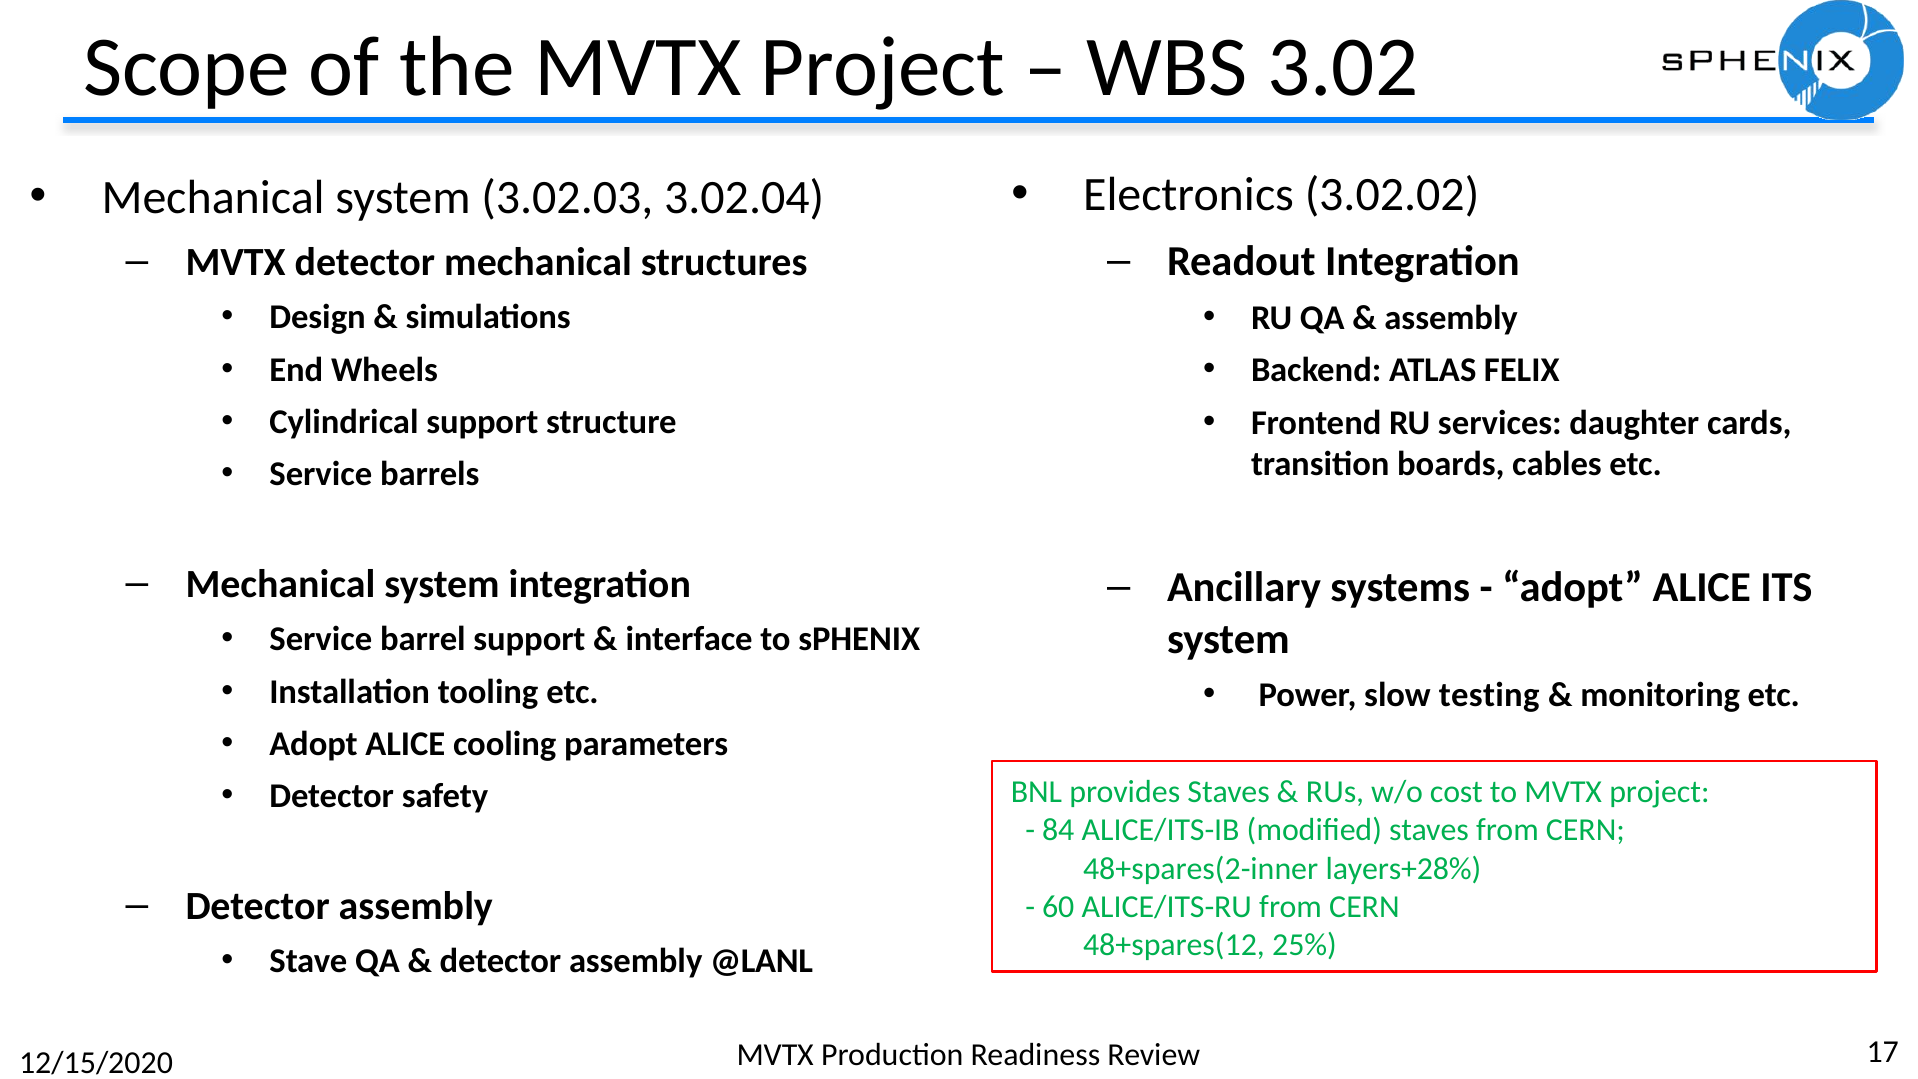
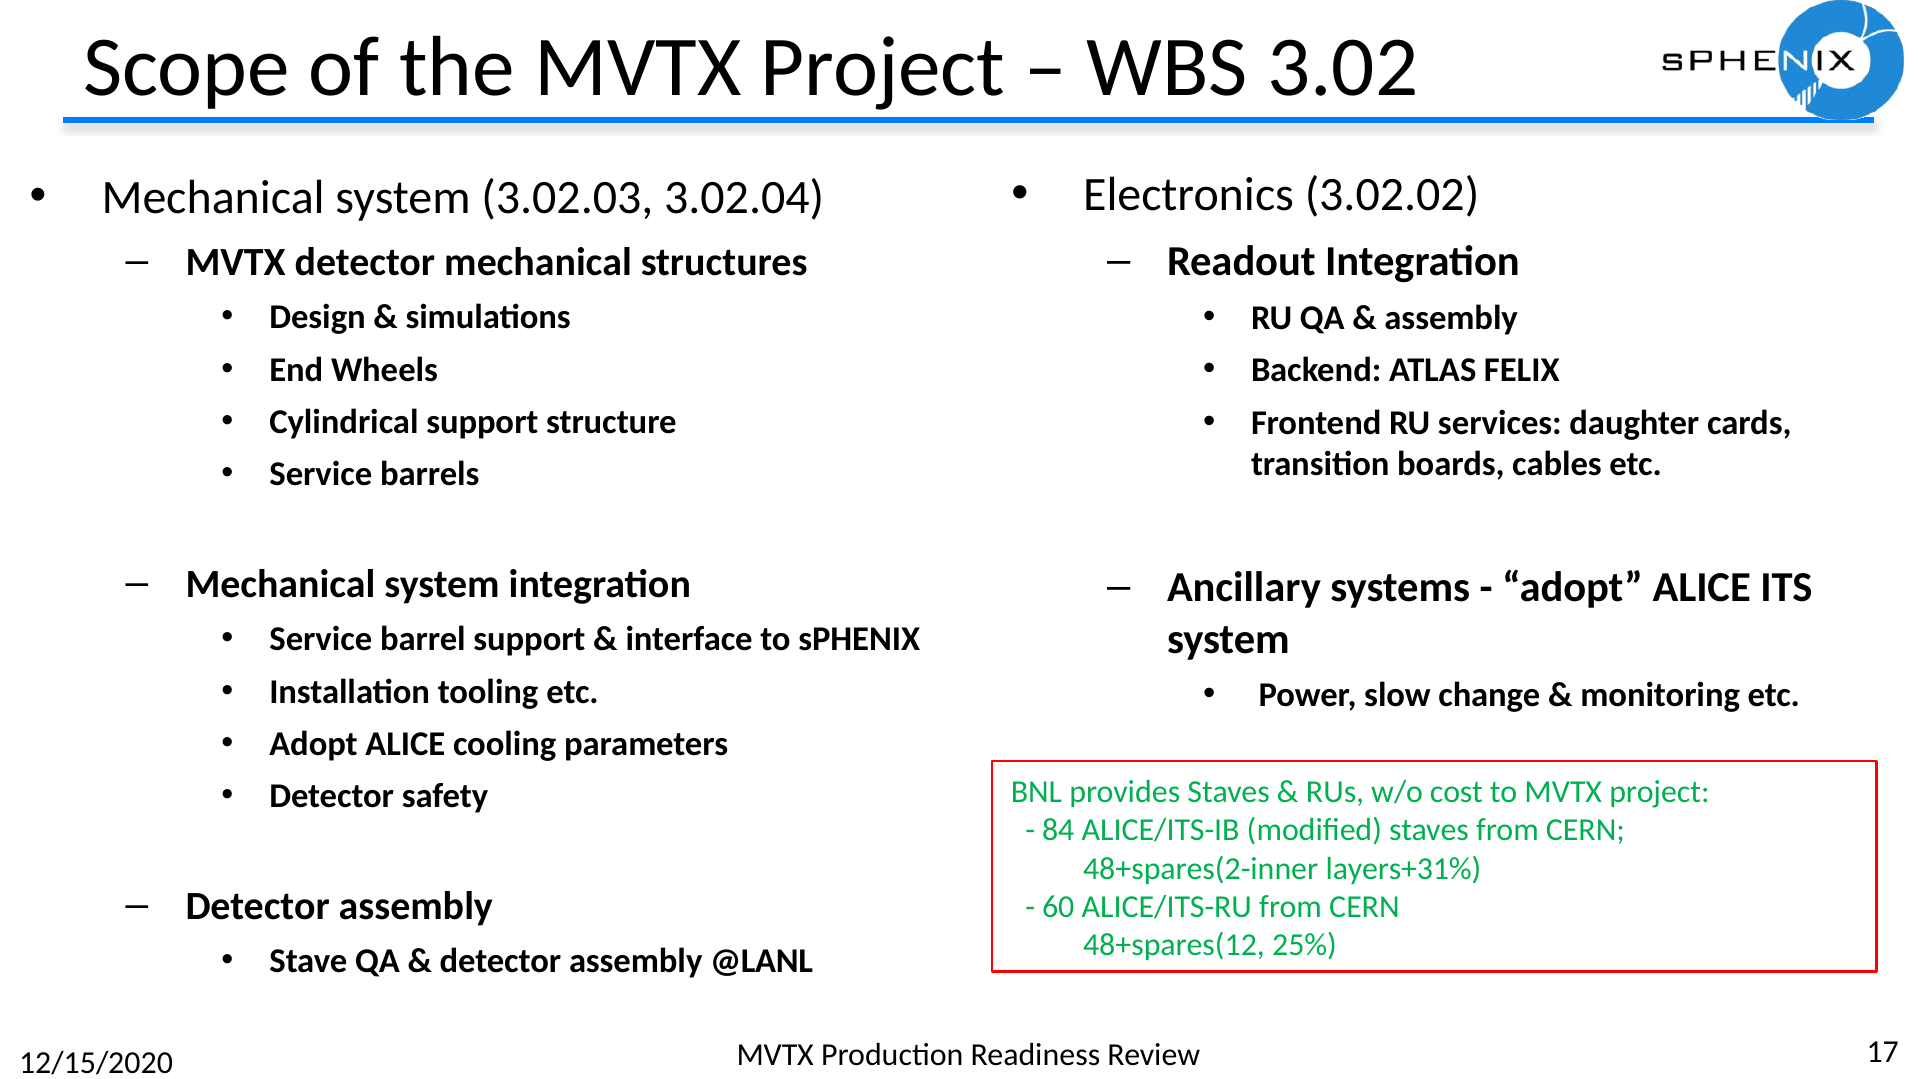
testing: testing -> change (1489, 695)
layers+28%: layers+28% -> layers+31% (1403, 868)
